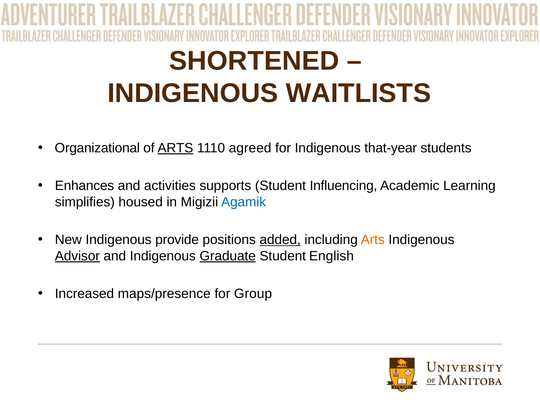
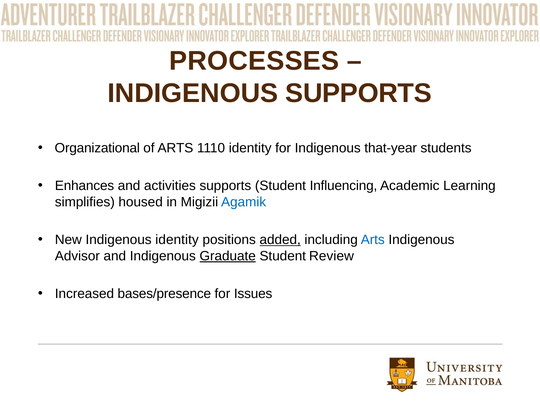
SHORTENED: SHORTENED -> PROCESSES (254, 61)
INDIGENOUS WAITLISTS: WAITLISTS -> SUPPORTS (359, 93)
ARTS underline: present -> none (175, 148)
1110 agreed: agreed -> identity (250, 148)
Indigenous provide: provide -> identity (177, 240)
Arts colour: orange -> blue (373, 240)
Advisor underline: present -> none (77, 256)
English: English -> Review (331, 256)
maps/presence: maps/presence -> bases/presence (164, 294)
Group: Group -> Issues (253, 294)
